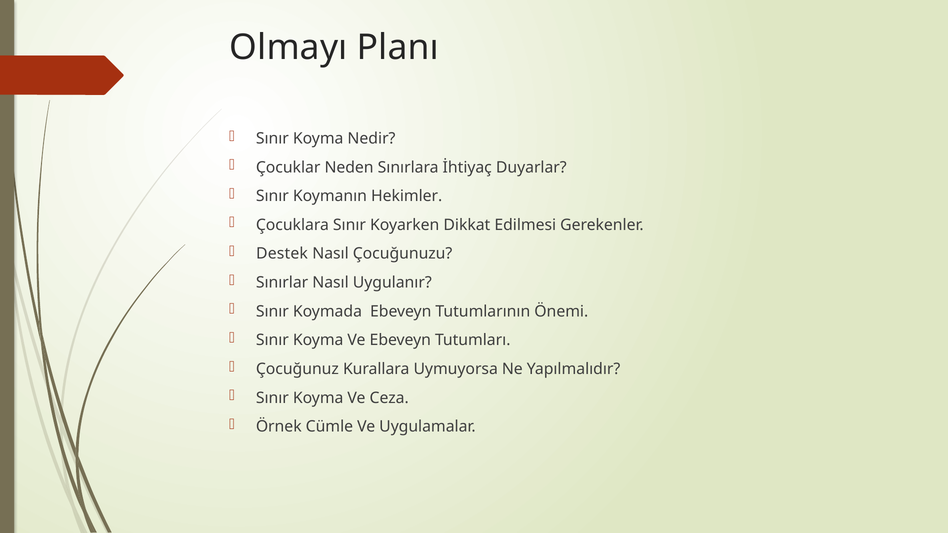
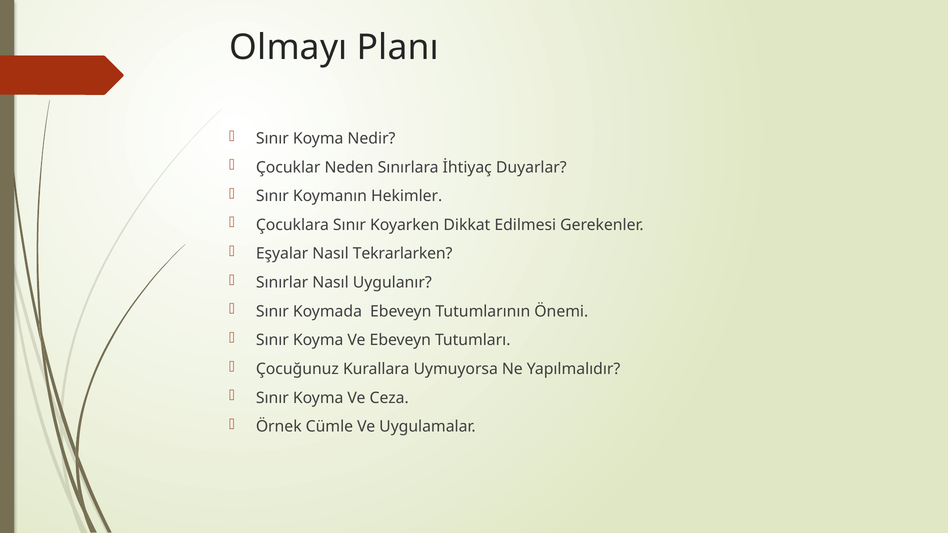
Destek: Destek -> Eşyalar (282, 254)
Çocuğunuzu: Çocuğunuzu -> Tekrarlarken (403, 254)
